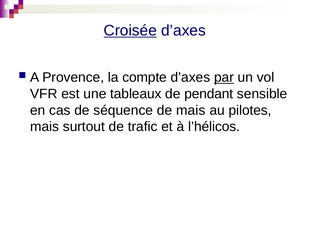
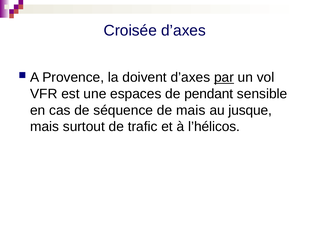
Croisée underline: present -> none (130, 31)
compte: compte -> doivent (145, 78)
tableaux: tableaux -> espaces (136, 94)
pilotes: pilotes -> jusque (250, 111)
